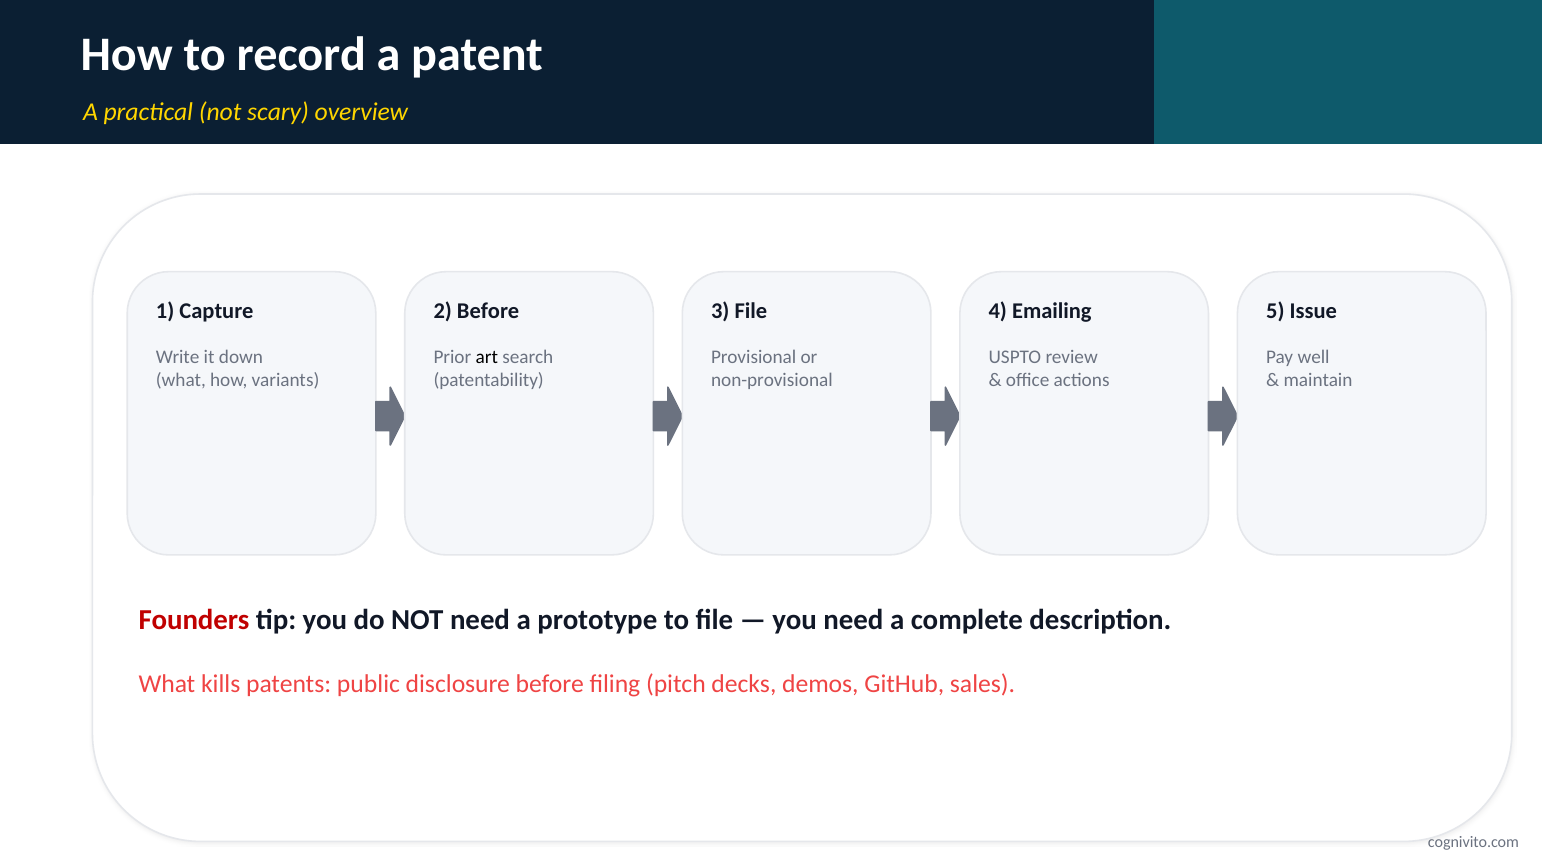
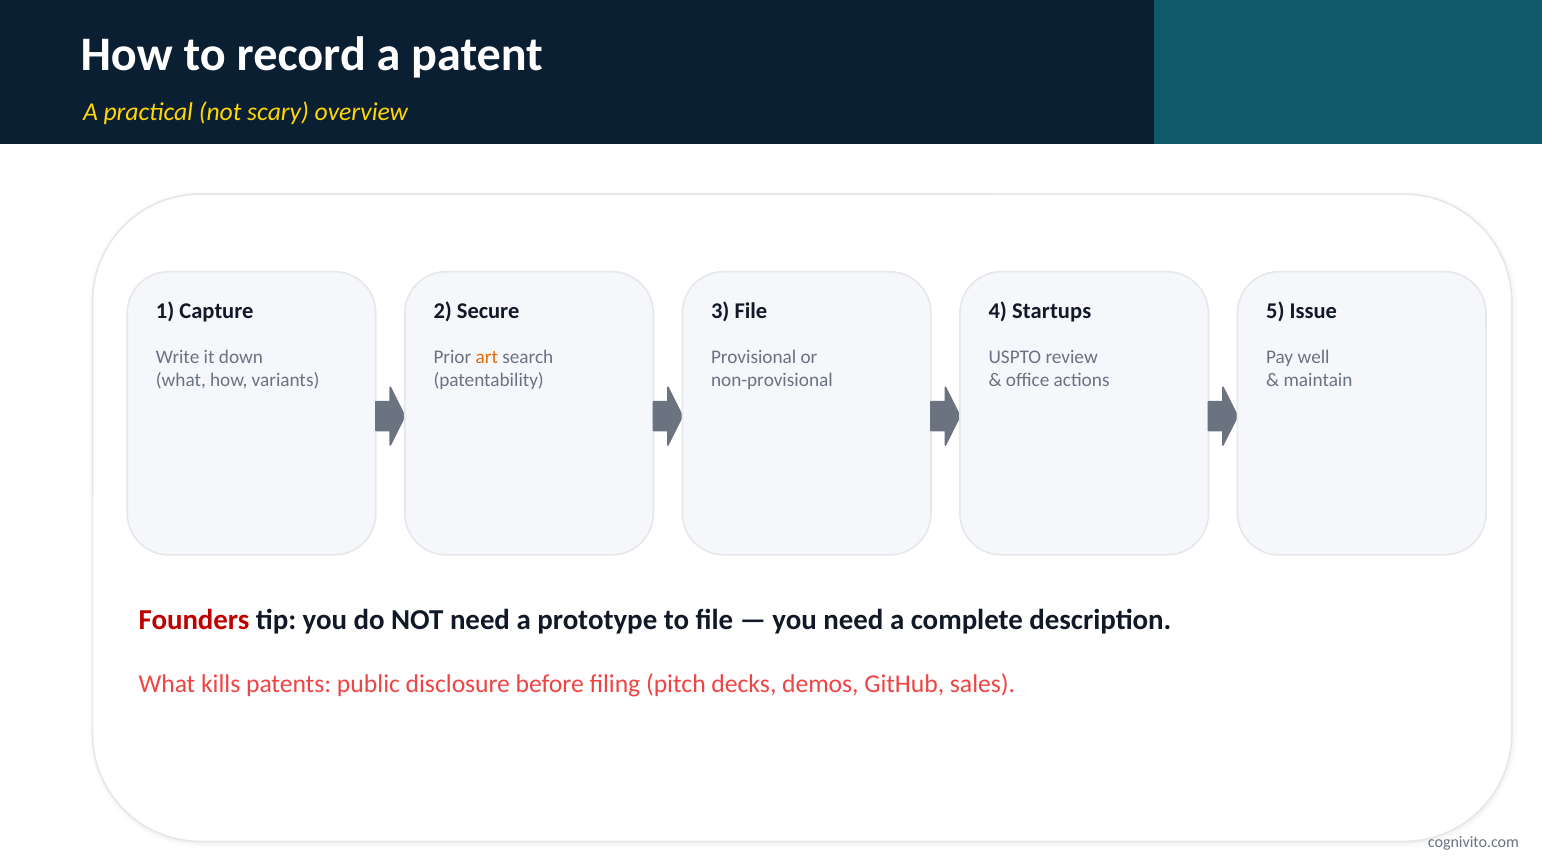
2 Before: Before -> Secure (488, 311)
Emailing: Emailing -> Startups (1052, 311)
art colour: black -> orange (487, 357)
